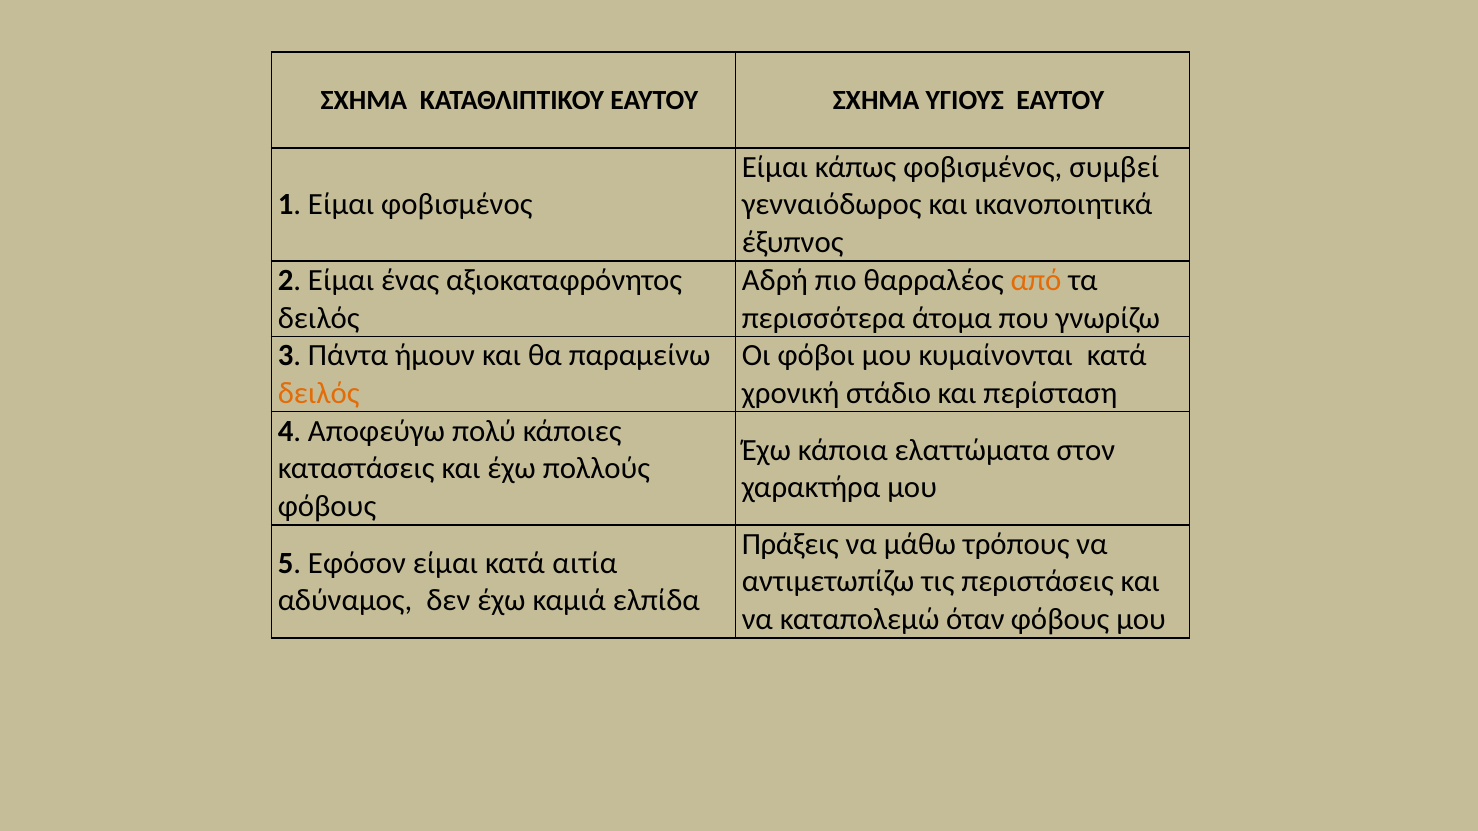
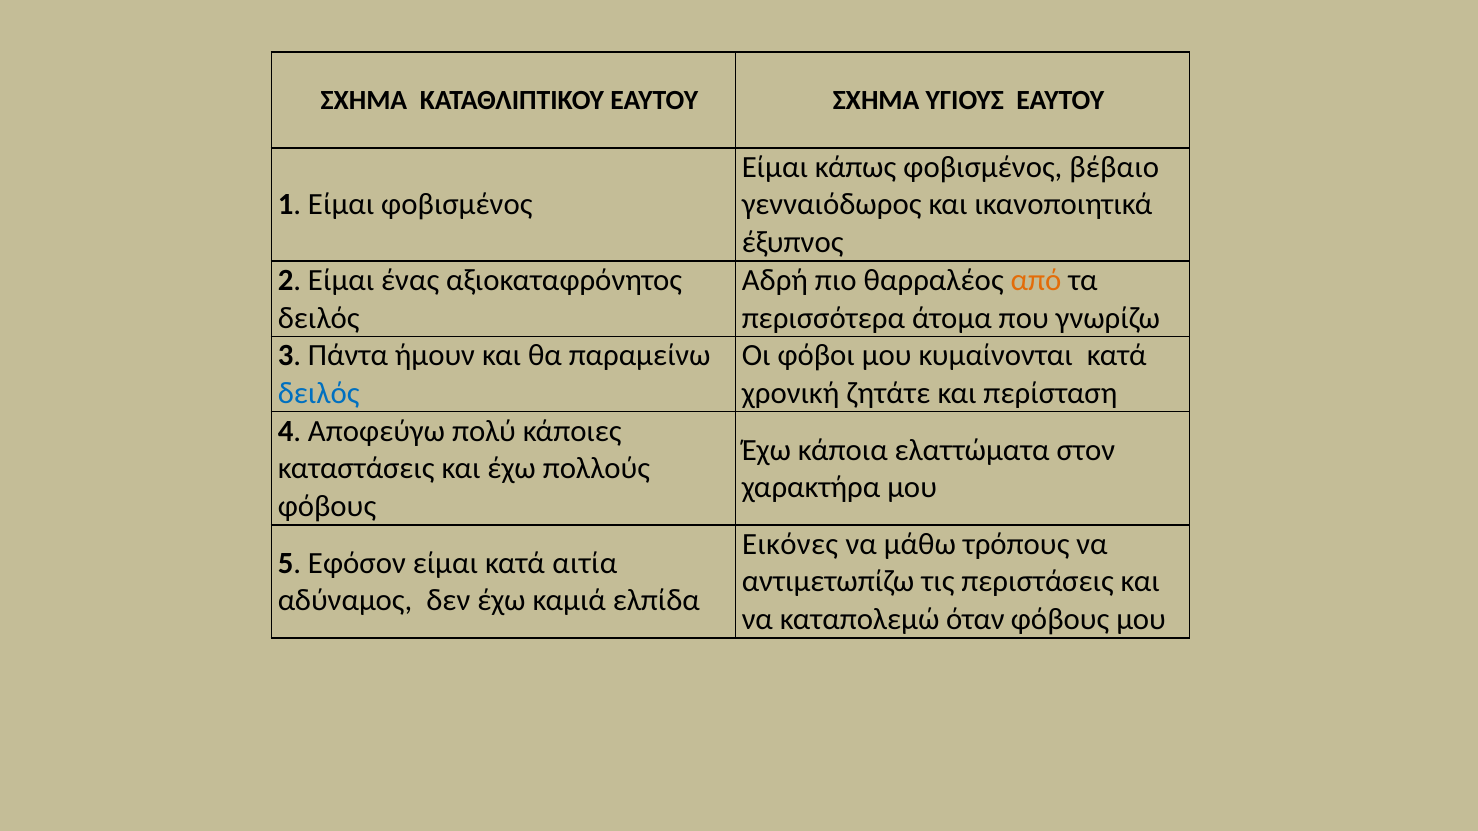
συμβεί: συμβεί -> βέβαιο (1114, 167)
δειλός colour: orange -> blue (319, 393)
στάδιο: στάδιο -> ζητάτε (888, 393)
Πράξεις: Πράξεις -> Εικόνες (790, 544)
